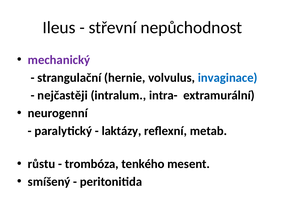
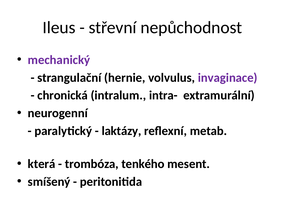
invaginace colour: blue -> purple (228, 78)
nejčastěji: nejčastěji -> chronická (63, 95)
růstu: růstu -> která (42, 164)
